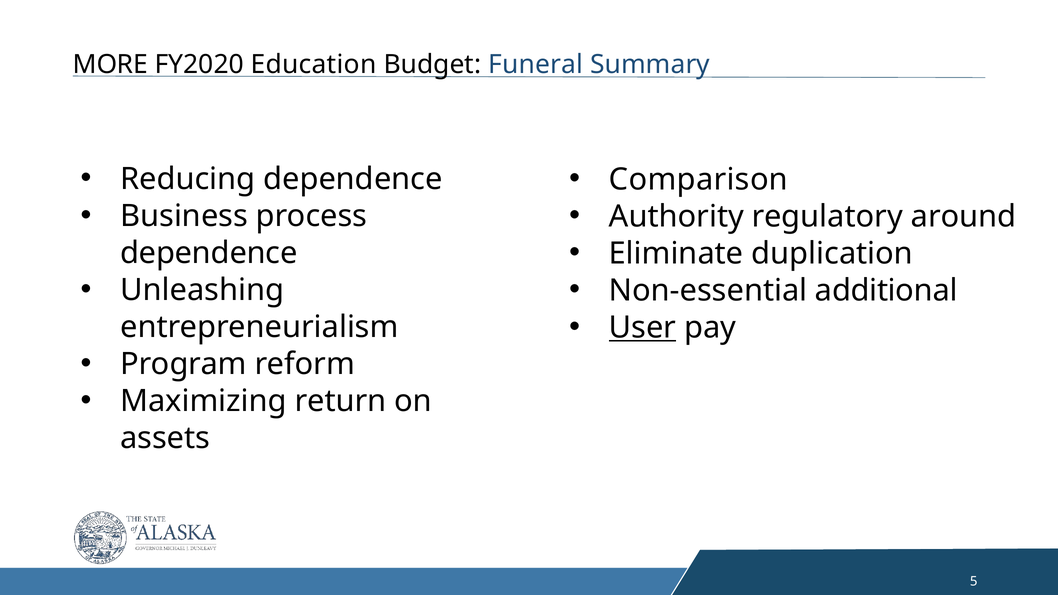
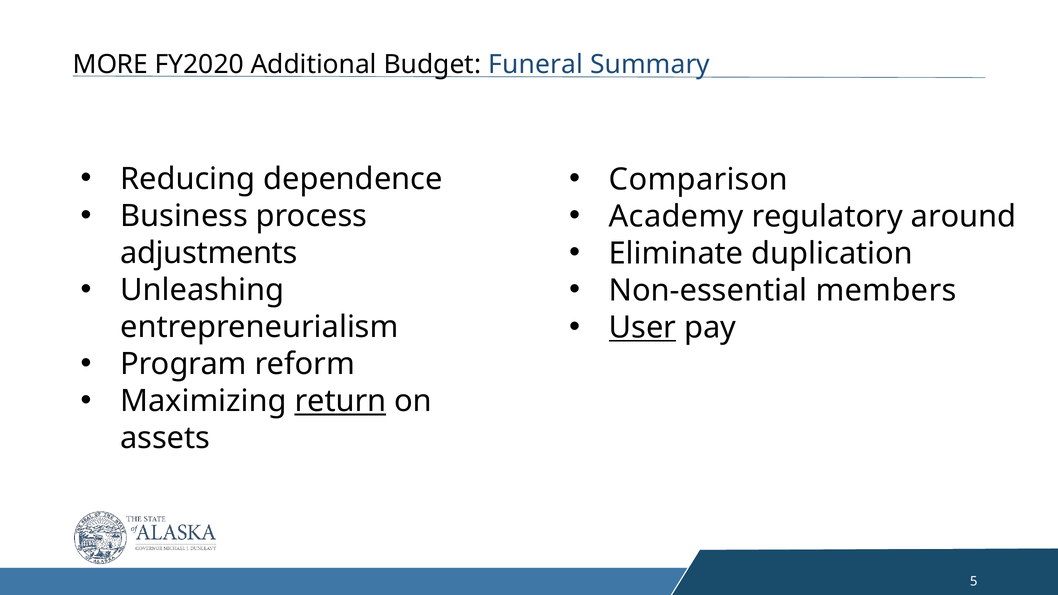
Education: Education -> Additional (314, 64)
Authority: Authority -> Academy (676, 216)
dependence: dependence -> adjustments (209, 253)
additional: additional -> members (886, 291)
return underline: none -> present (341, 401)
